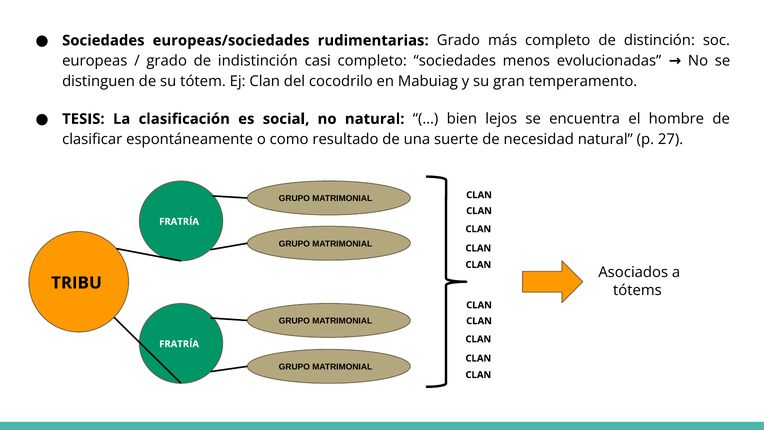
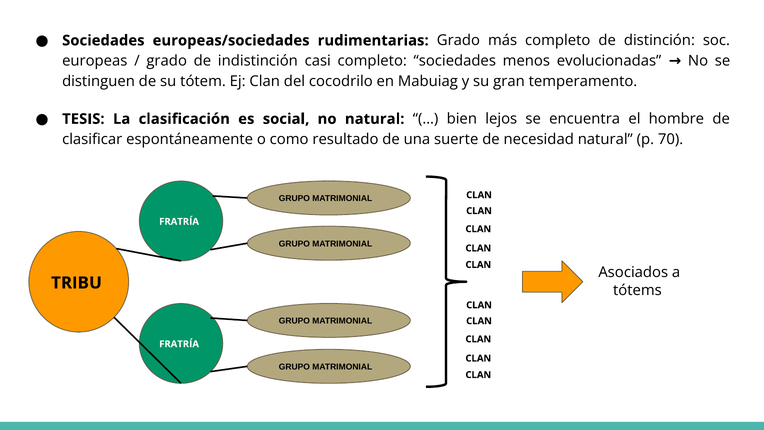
27: 27 -> 70 (671, 139)
